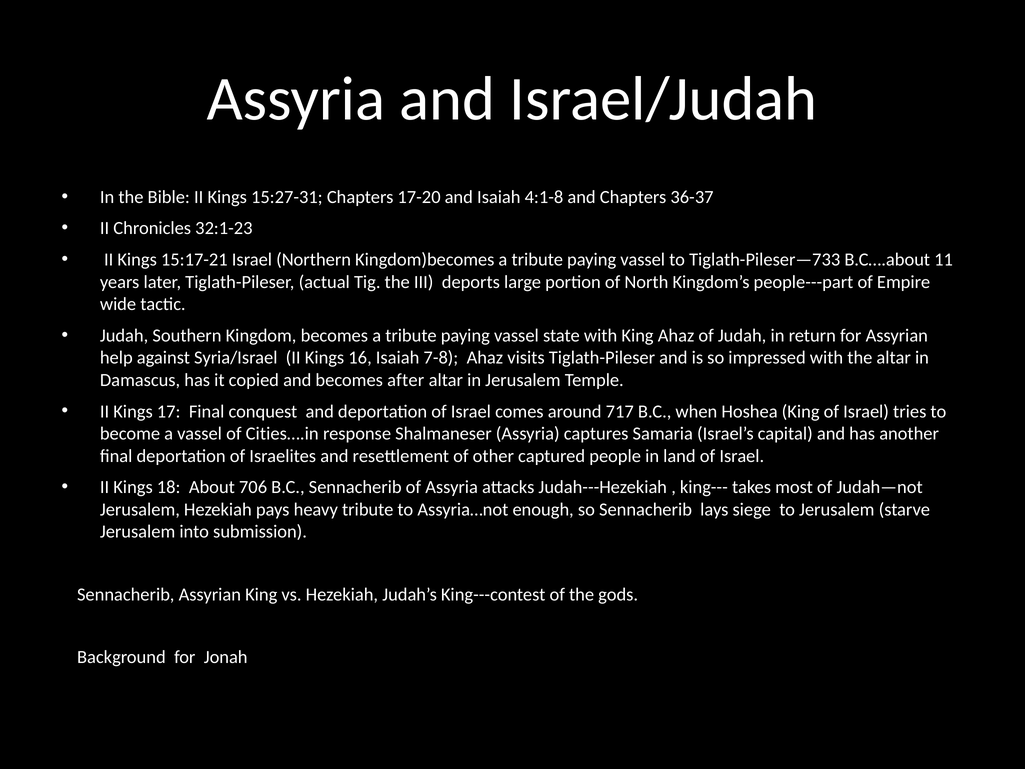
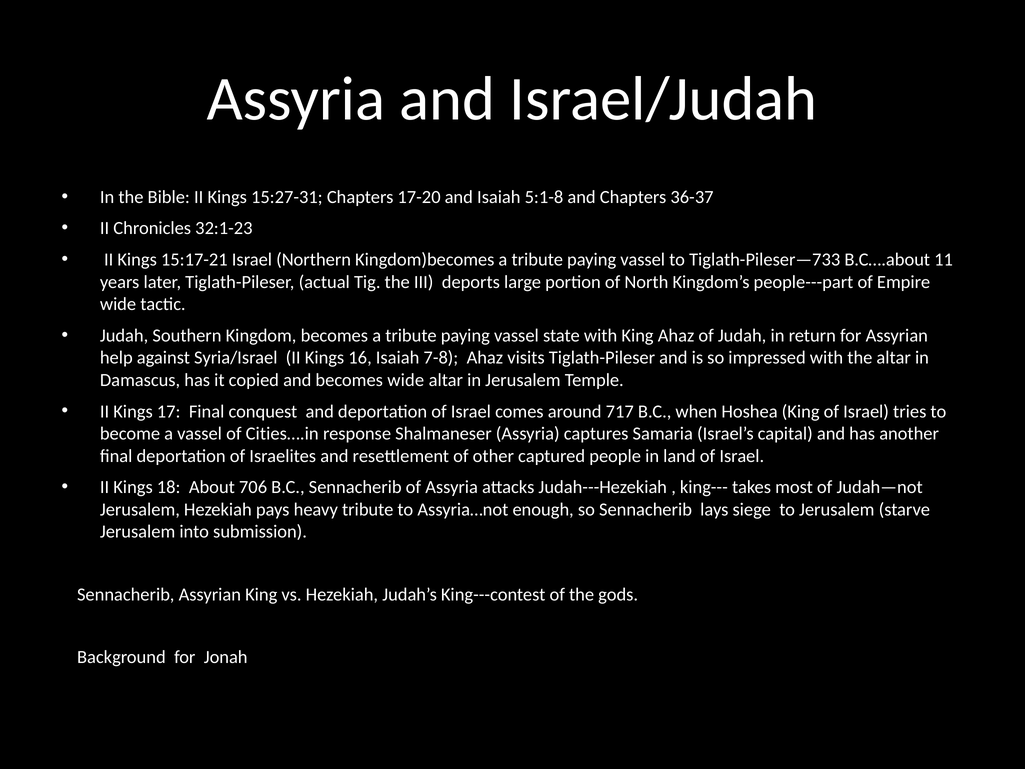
4:1-8: 4:1-8 -> 5:1-8 (544, 197)
becomes after: after -> wide (406, 380)
